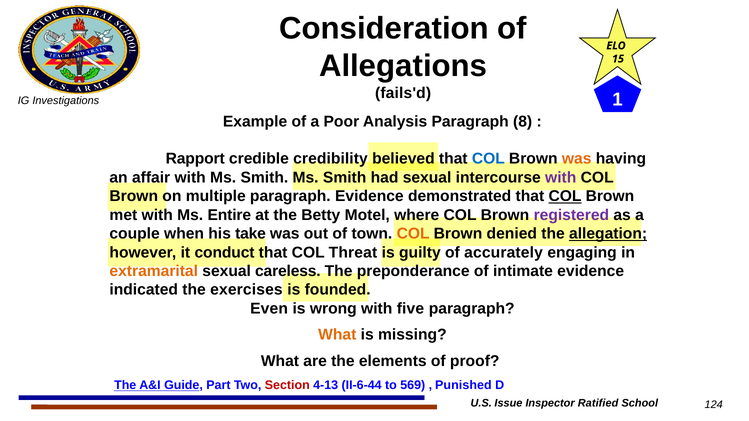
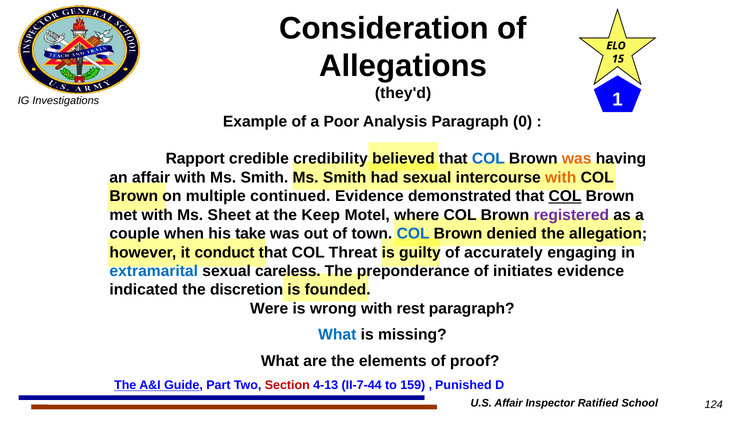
fails'd: fails'd -> they'd (403, 93)
8: 8 -> 0 (523, 121)
with colour: purple -> orange (561, 178)
multiple paragraph: paragraph -> continued (290, 196)
Entire: Entire -> Sheet (229, 215)
Betty: Betty -> Keep (321, 215)
COL colour: orange -> blue (413, 234)
allegation underline: present -> none (608, 234)
extramarital colour: orange -> blue (154, 271)
intimate: intimate -> initiates (523, 271)
exercises: exercises -> discretion (247, 290)
Even: Even -> Were (269, 309)
five: five -> rest (411, 309)
What colour: orange -> blue (337, 335)
II-6-44: II-6-44 -> II-7-44 (362, 386)
569: 569 -> 159 (413, 386)
U.S Issue: Issue -> Affair (508, 403)
